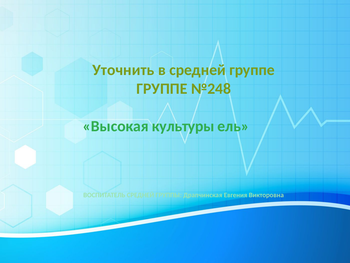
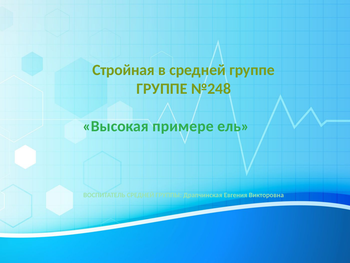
Уточнить: Уточнить -> Стройная (123, 70)
культуры: культуры -> примере (183, 126)
